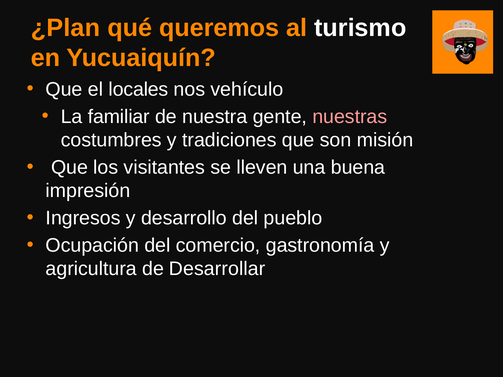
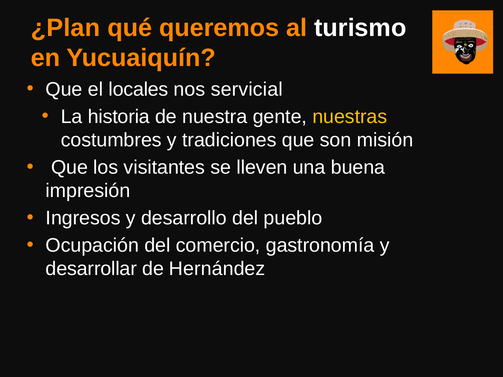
vehículo: vehículo -> servicial (247, 89)
familiar: familiar -> historia (119, 117)
nuestras colour: pink -> yellow (350, 117)
agricultura: agricultura -> desarrollar (91, 269)
Desarrollar: Desarrollar -> Hernández (217, 269)
